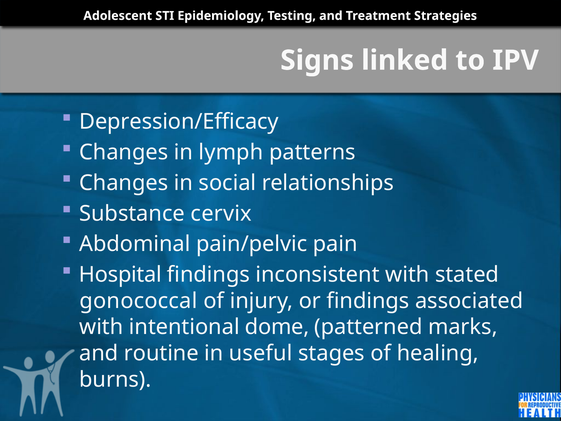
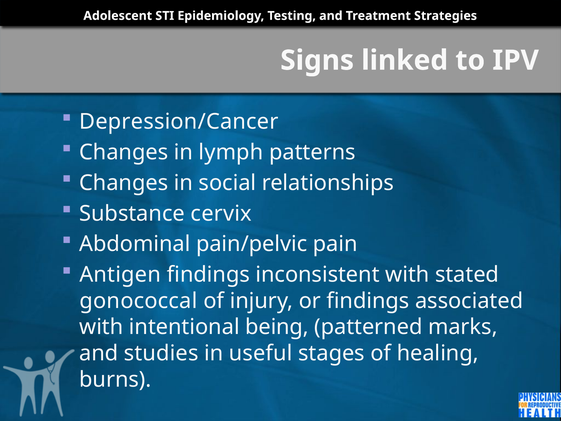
Depression/Efficacy: Depression/Efficacy -> Depression/Cancer (179, 122)
Hospital: Hospital -> Antigen (120, 275)
dome: dome -> being (277, 327)
routine: routine -> studies (161, 353)
